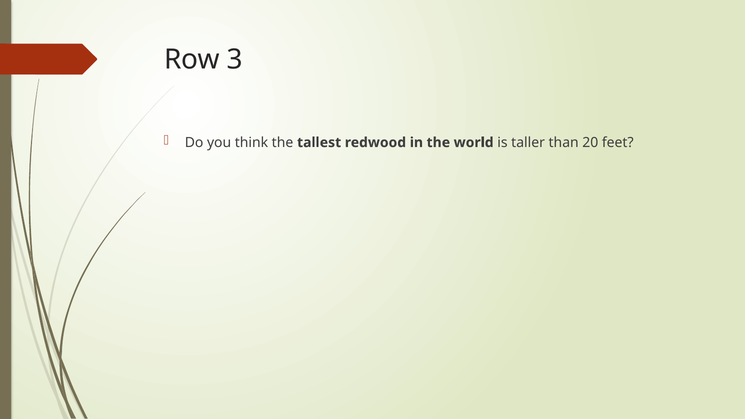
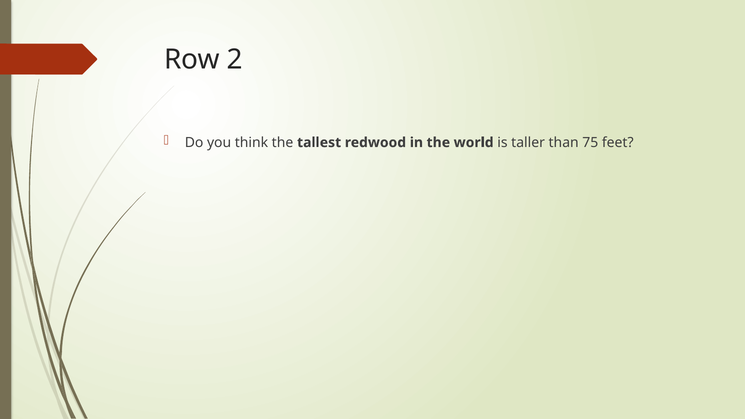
3: 3 -> 2 (235, 60)
20: 20 -> 75 (590, 143)
